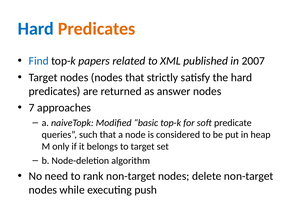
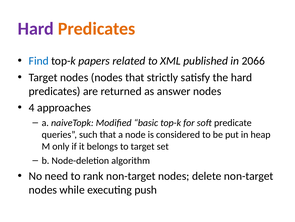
Hard colour: blue -> purple (36, 29)
2007: 2007 -> 2066 (253, 61)
7: 7 -> 4 (32, 107)
